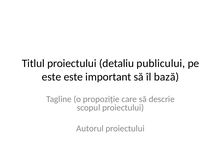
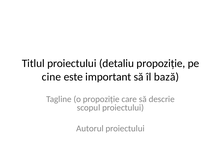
detaliu publicului: publicului -> propoziție (161, 63)
este: este -> cine (51, 77)
